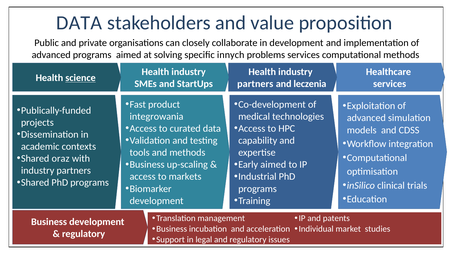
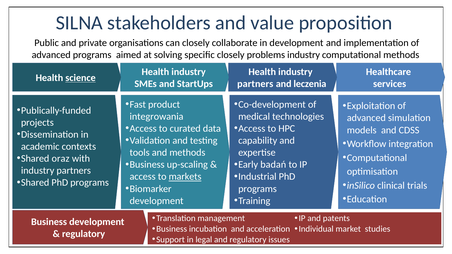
DATA: DATA -> SILNA (79, 23)
specific innych: innych -> closely (231, 55)
problems services: services -> industry (304, 55)
Early aimed: aimed -> badań (273, 165)
markets underline: none -> present (185, 177)
